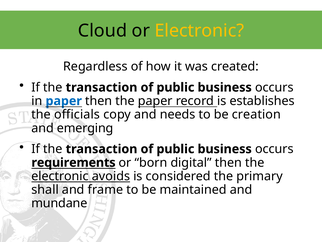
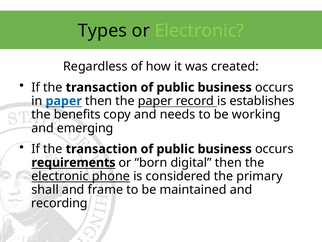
Cloud: Cloud -> Types (102, 31)
Electronic colour: yellow -> light green (199, 31)
officials: officials -> benefits (77, 114)
creation: creation -> working (256, 114)
avoids: avoids -> phone (111, 176)
mundane: mundane -> recording (59, 203)
